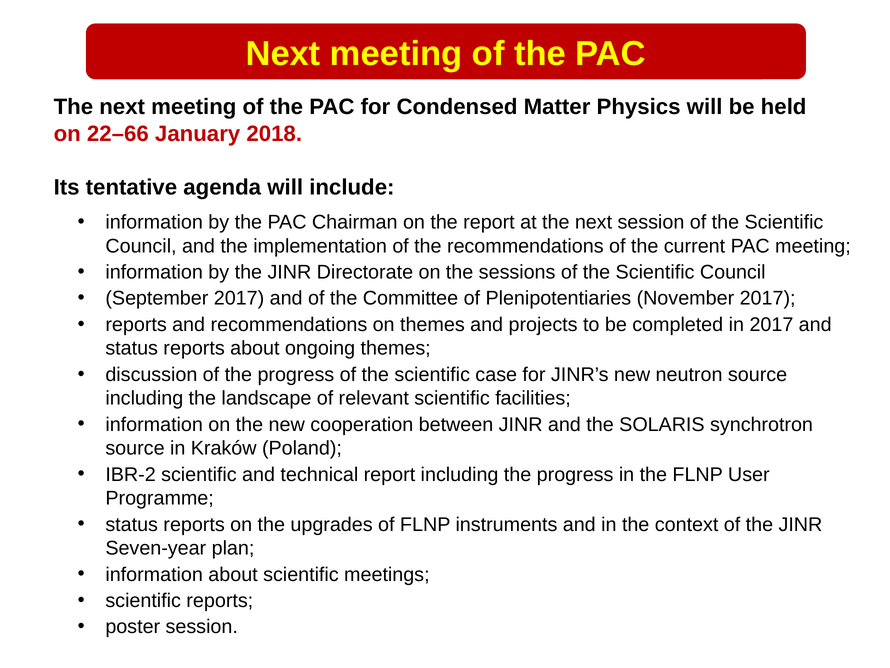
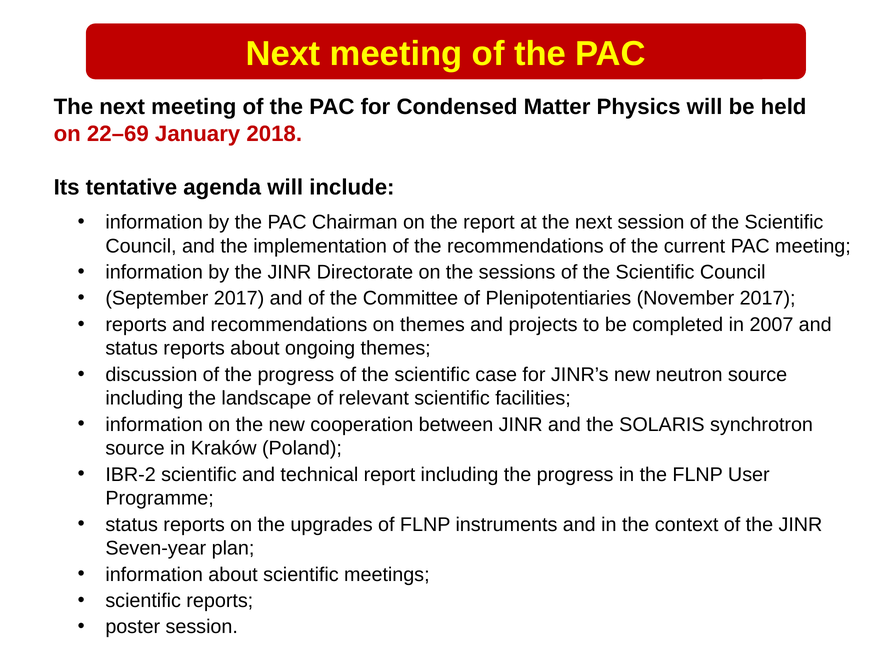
22–66: 22–66 -> 22–69 (118, 134)
in 2017: 2017 -> 2007 (771, 324)
